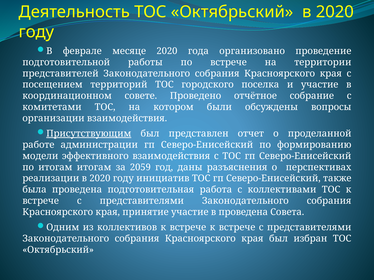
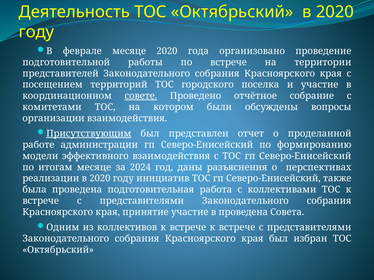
совете underline: none -> present (141, 96)
итогам итогам: итогам -> месяце (94, 168)
2059: 2059 -> 2024 (140, 168)
